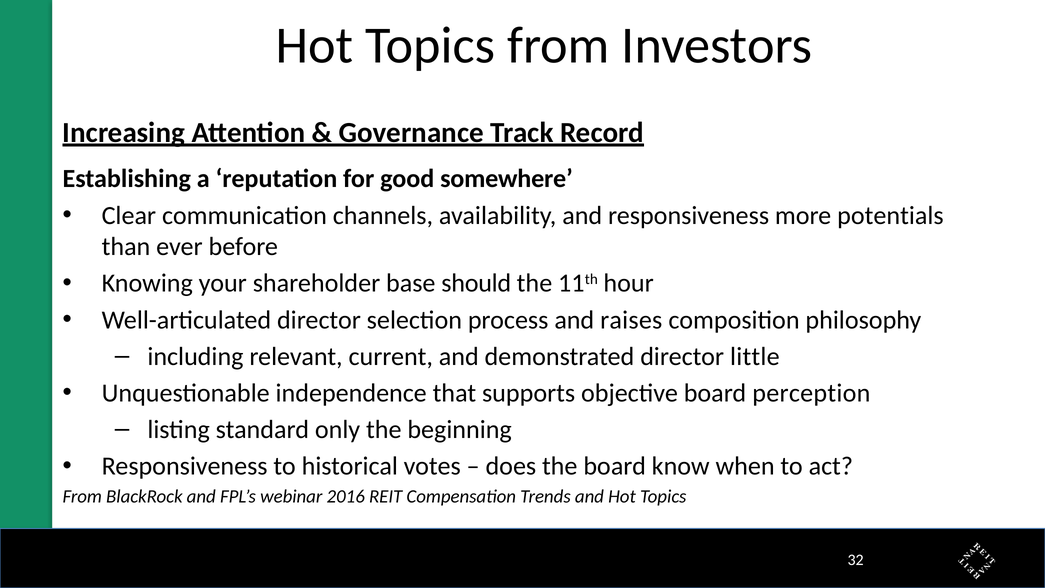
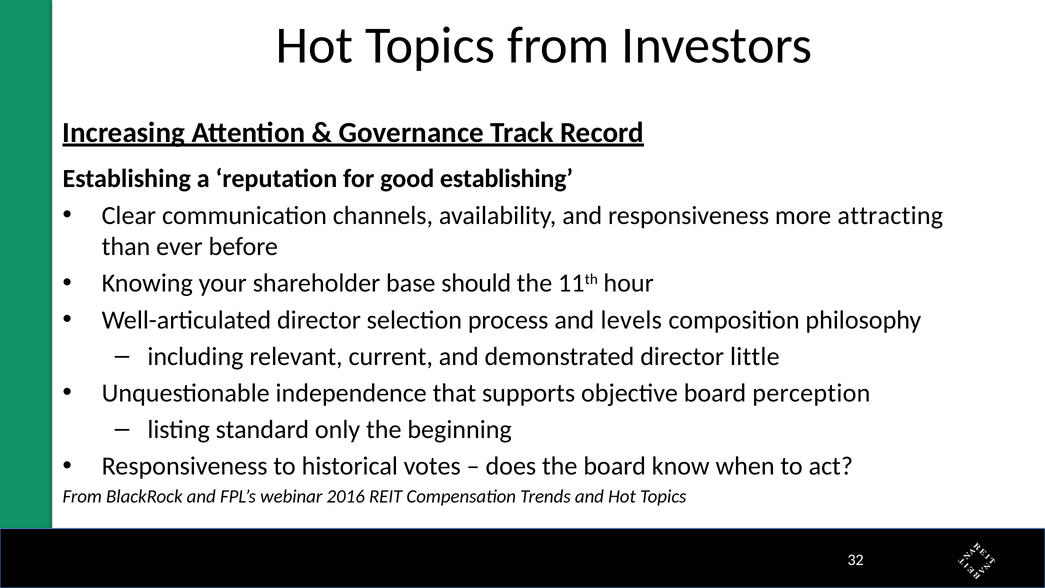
good somewhere: somewhere -> establishing (506, 179)
potentials: potentials -> attracting (890, 215)
raises: raises -> levels (631, 320)
